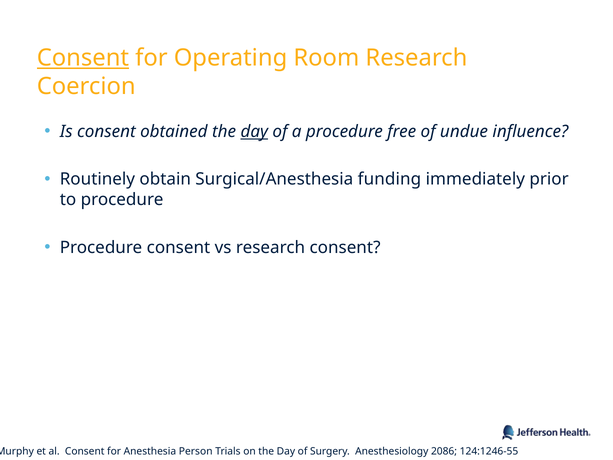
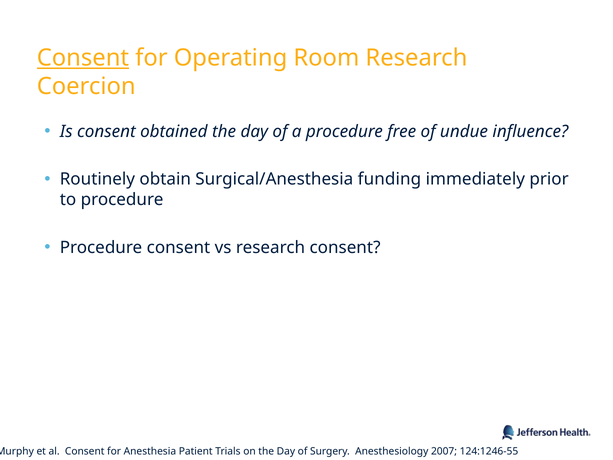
day underline: present -> none (254, 132)
Person: Person -> Patient (196, 451)
2086: 2086 -> 2007 (444, 451)
